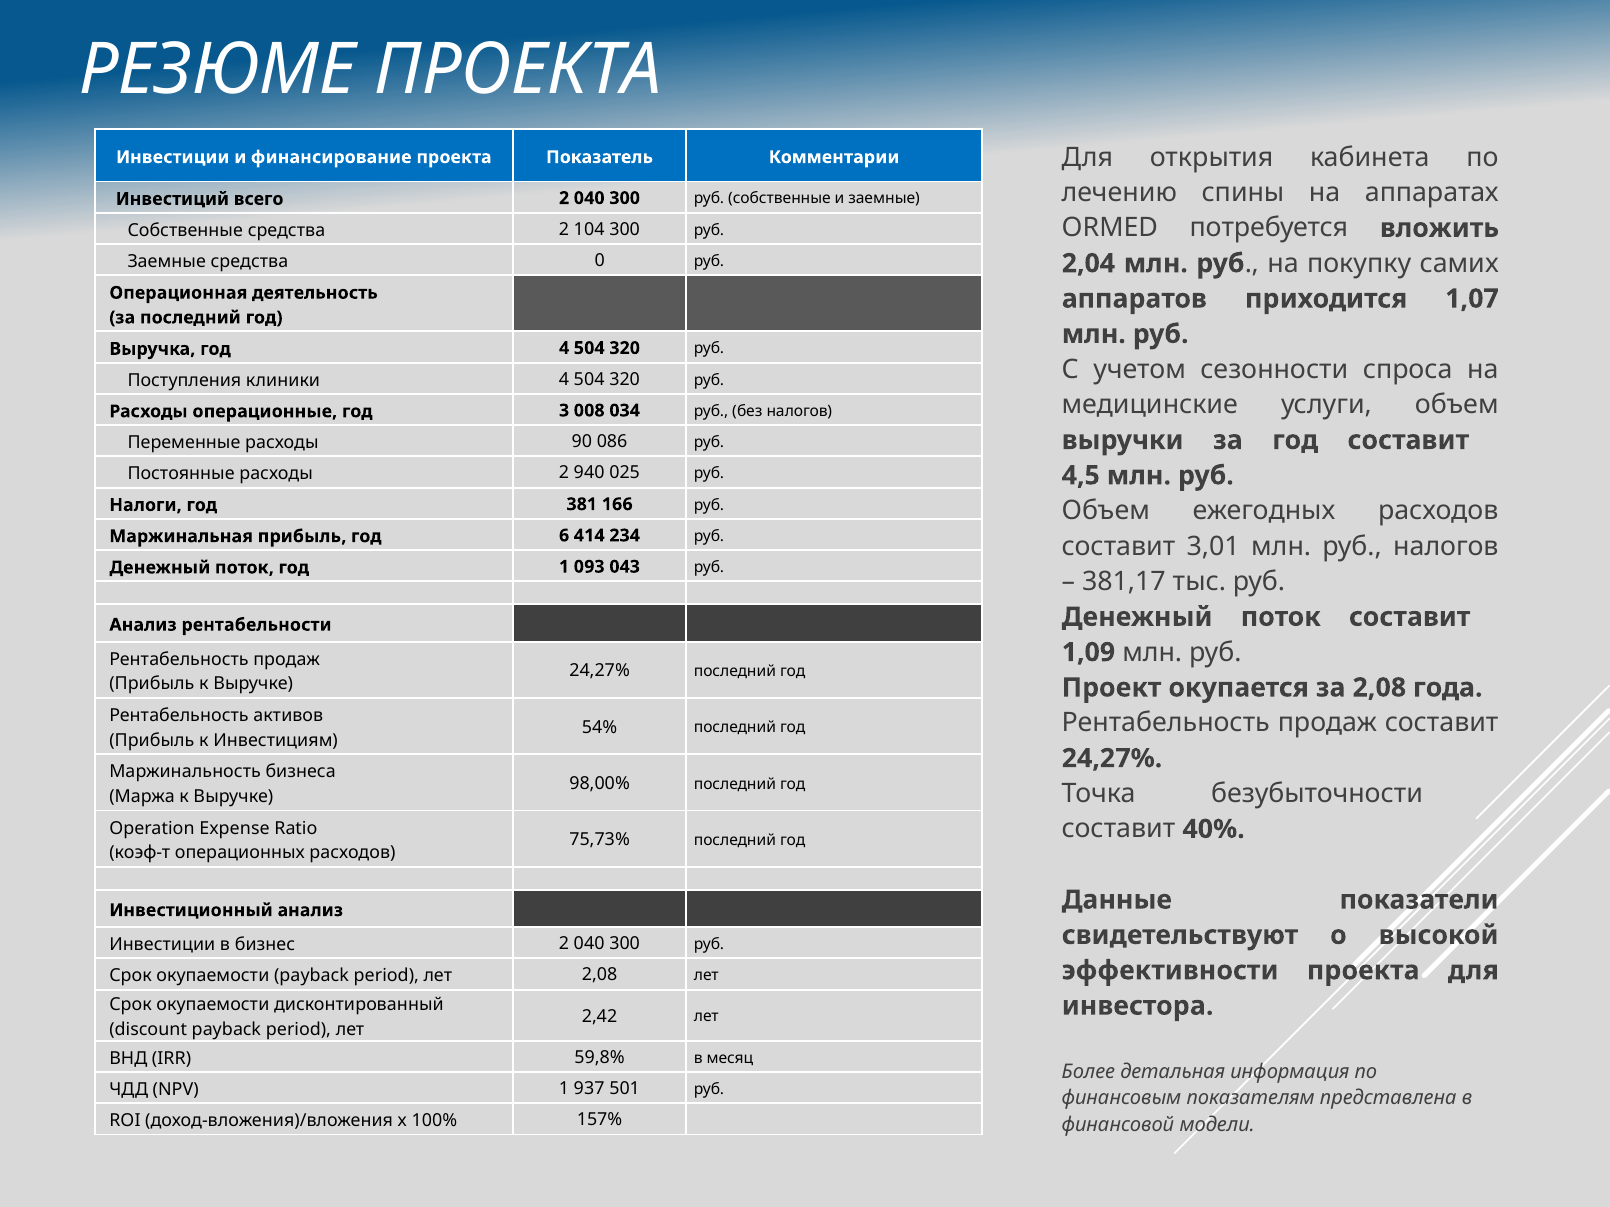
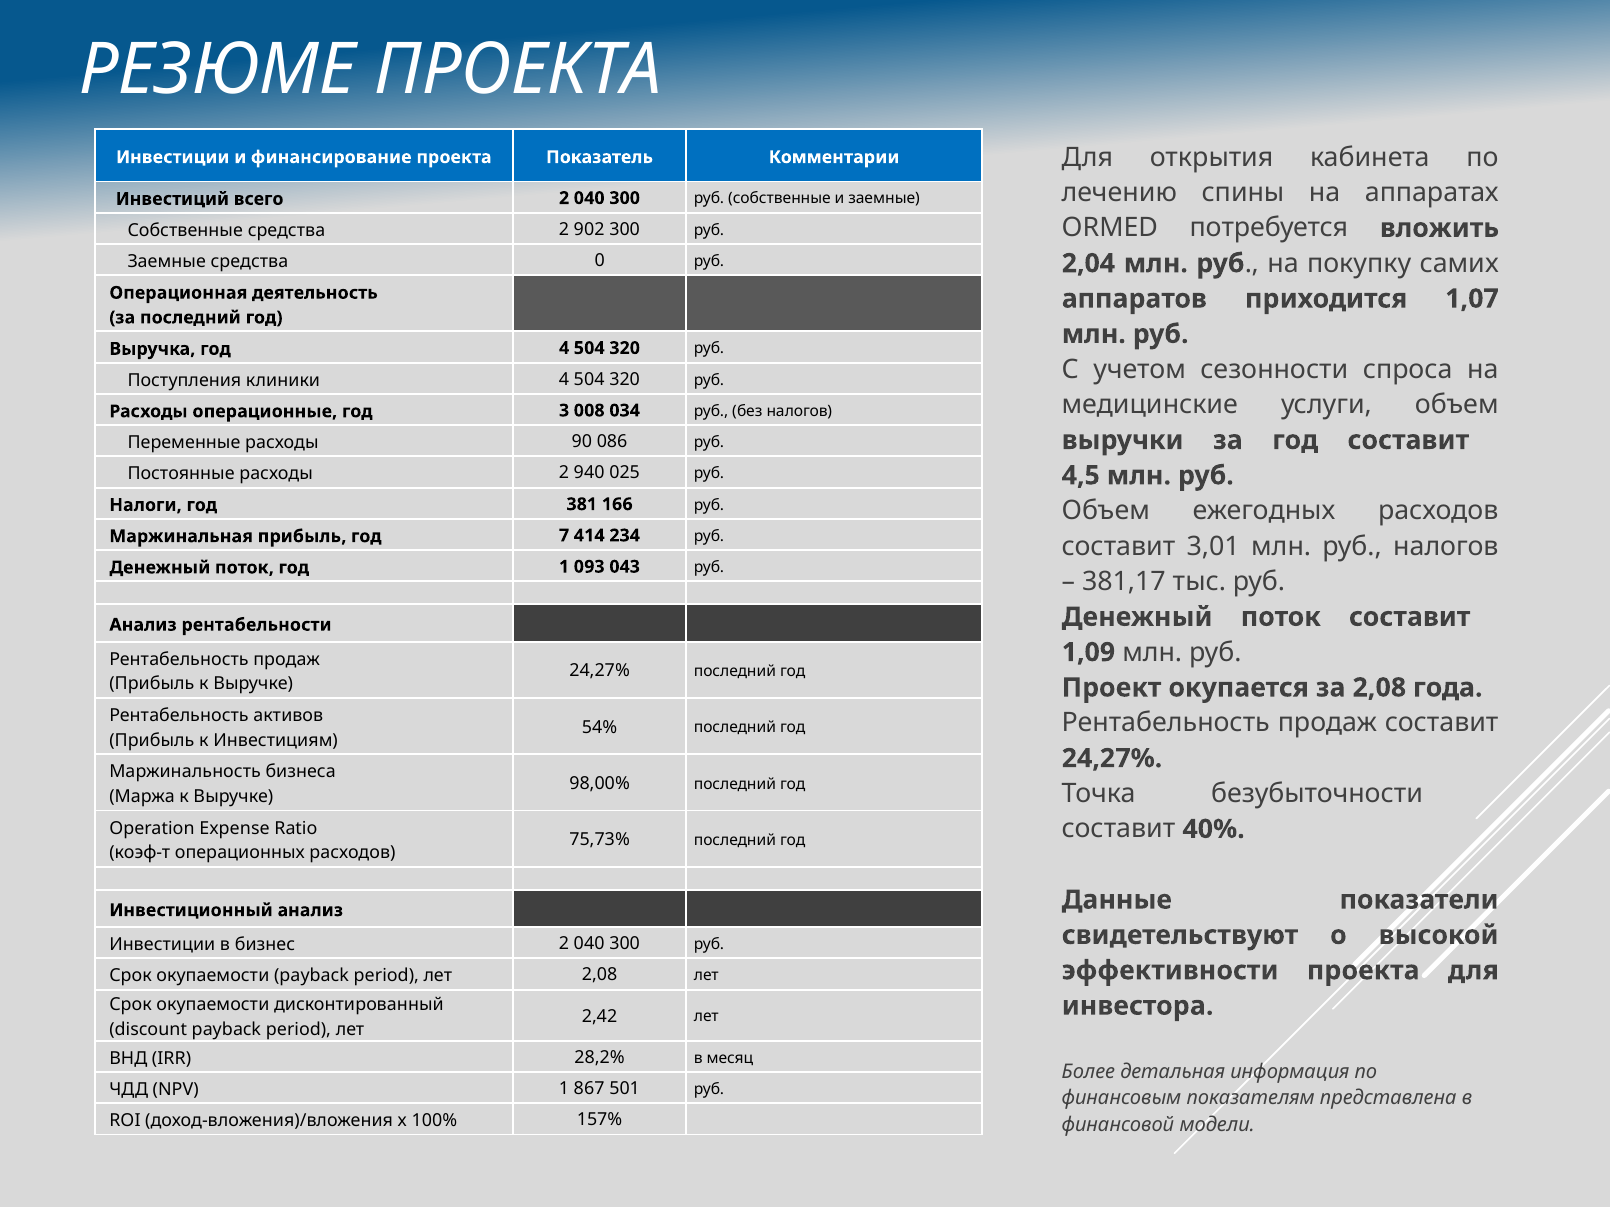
104: 104 -> 902 (589, 229)
6: 6 -> 7 (564, 536)
59,8%: 59,8% -> 28,2% (600, 1058)
937: 937 -> 867 (589, 1089)
